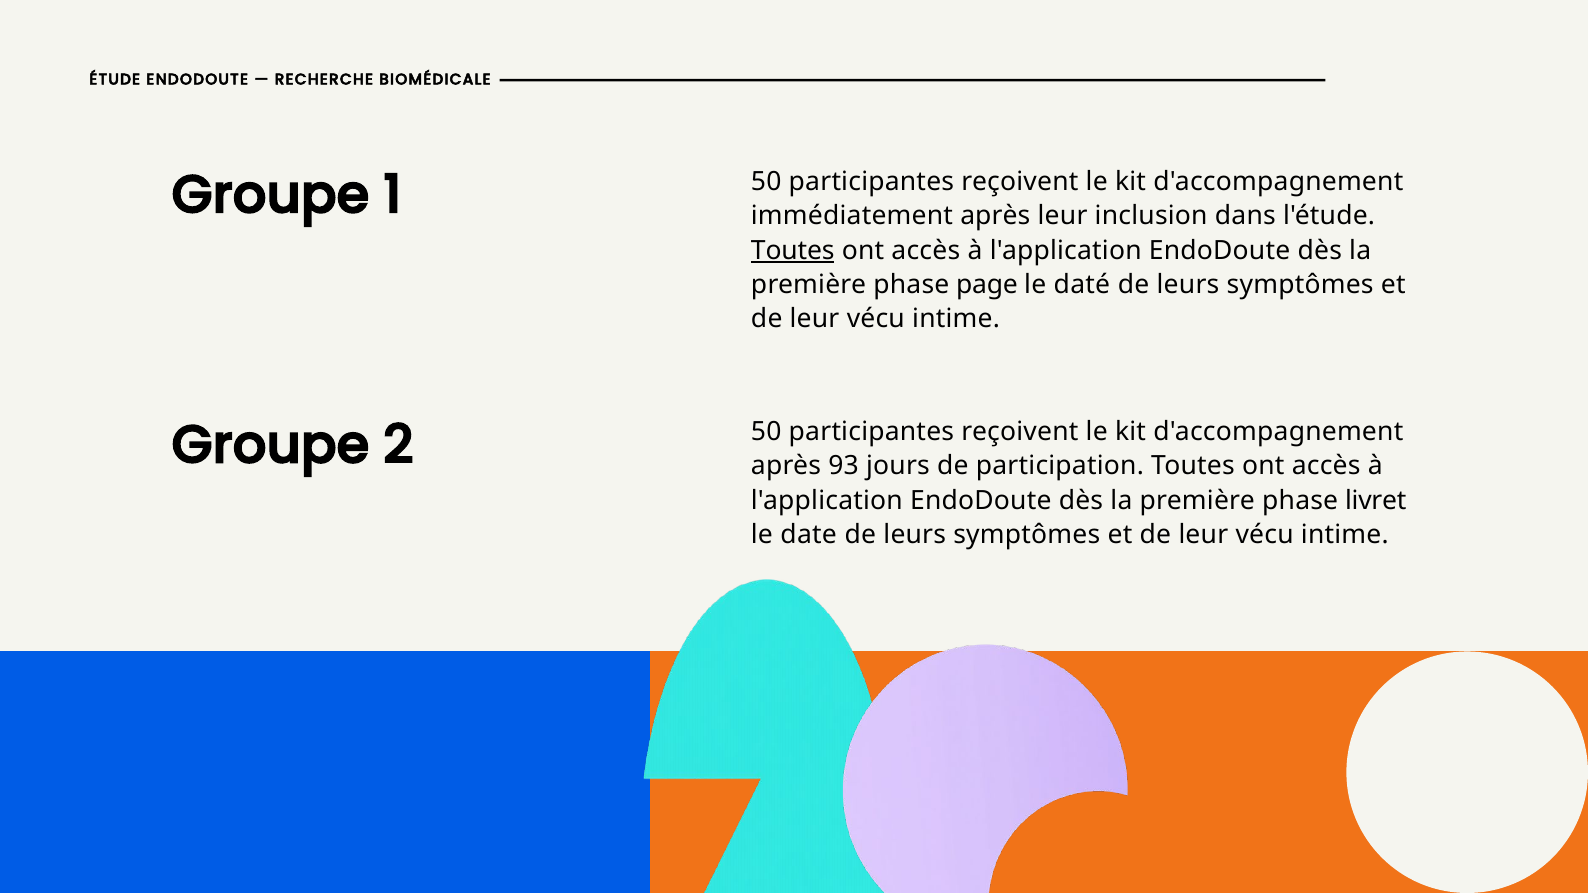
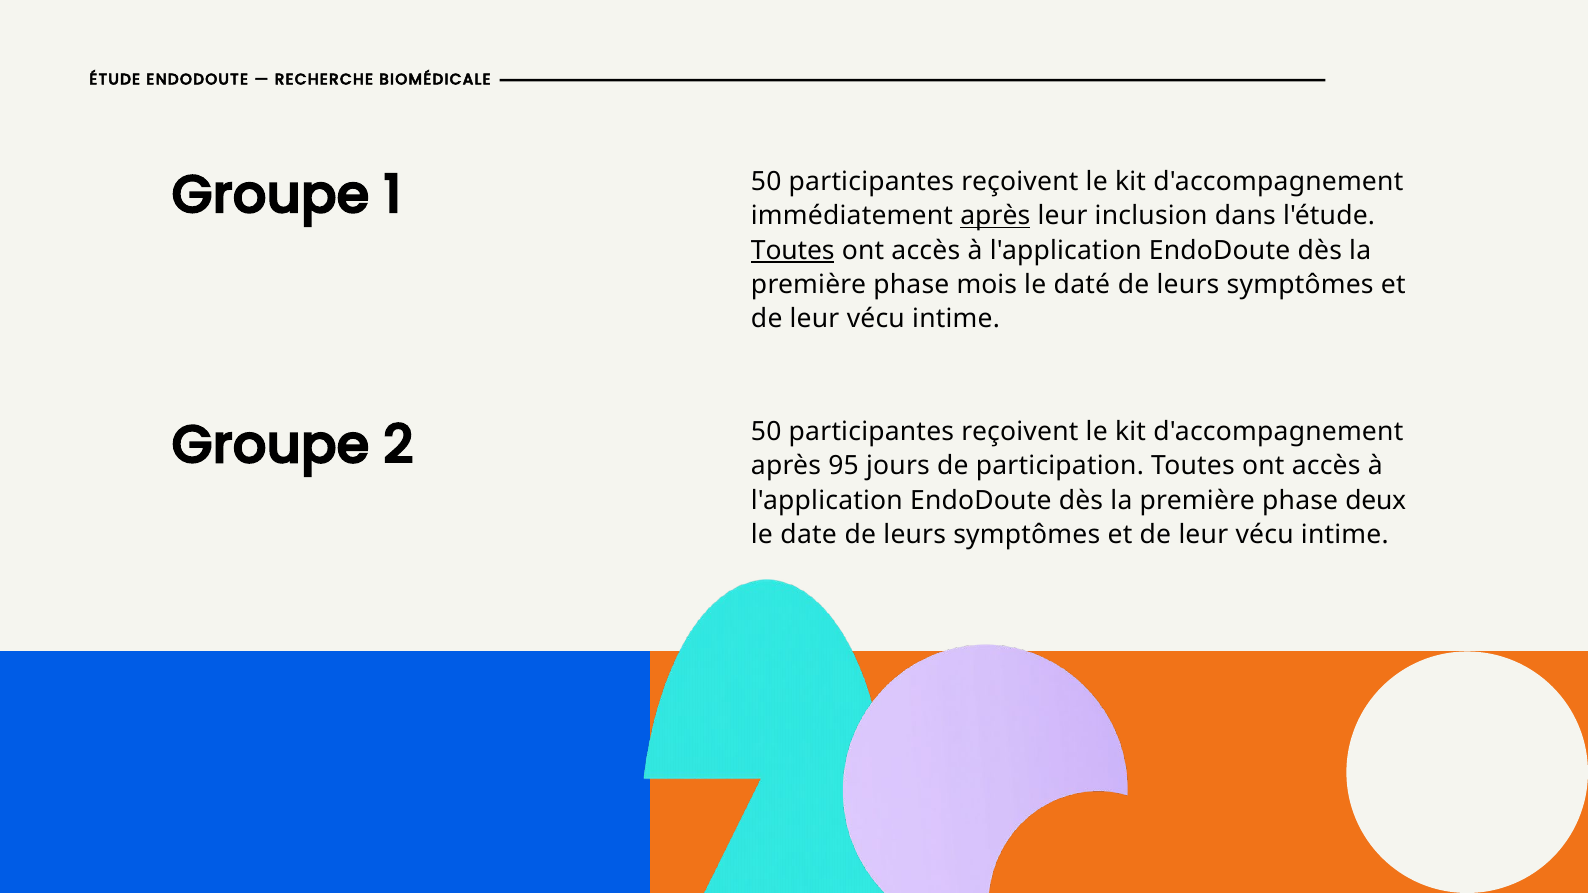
après underline: none -> present (995, 216)
page: page -> mois (987, 285)
93: 93 -> 95 (844, 466)
livret: livret -> deux (1376, 501)
